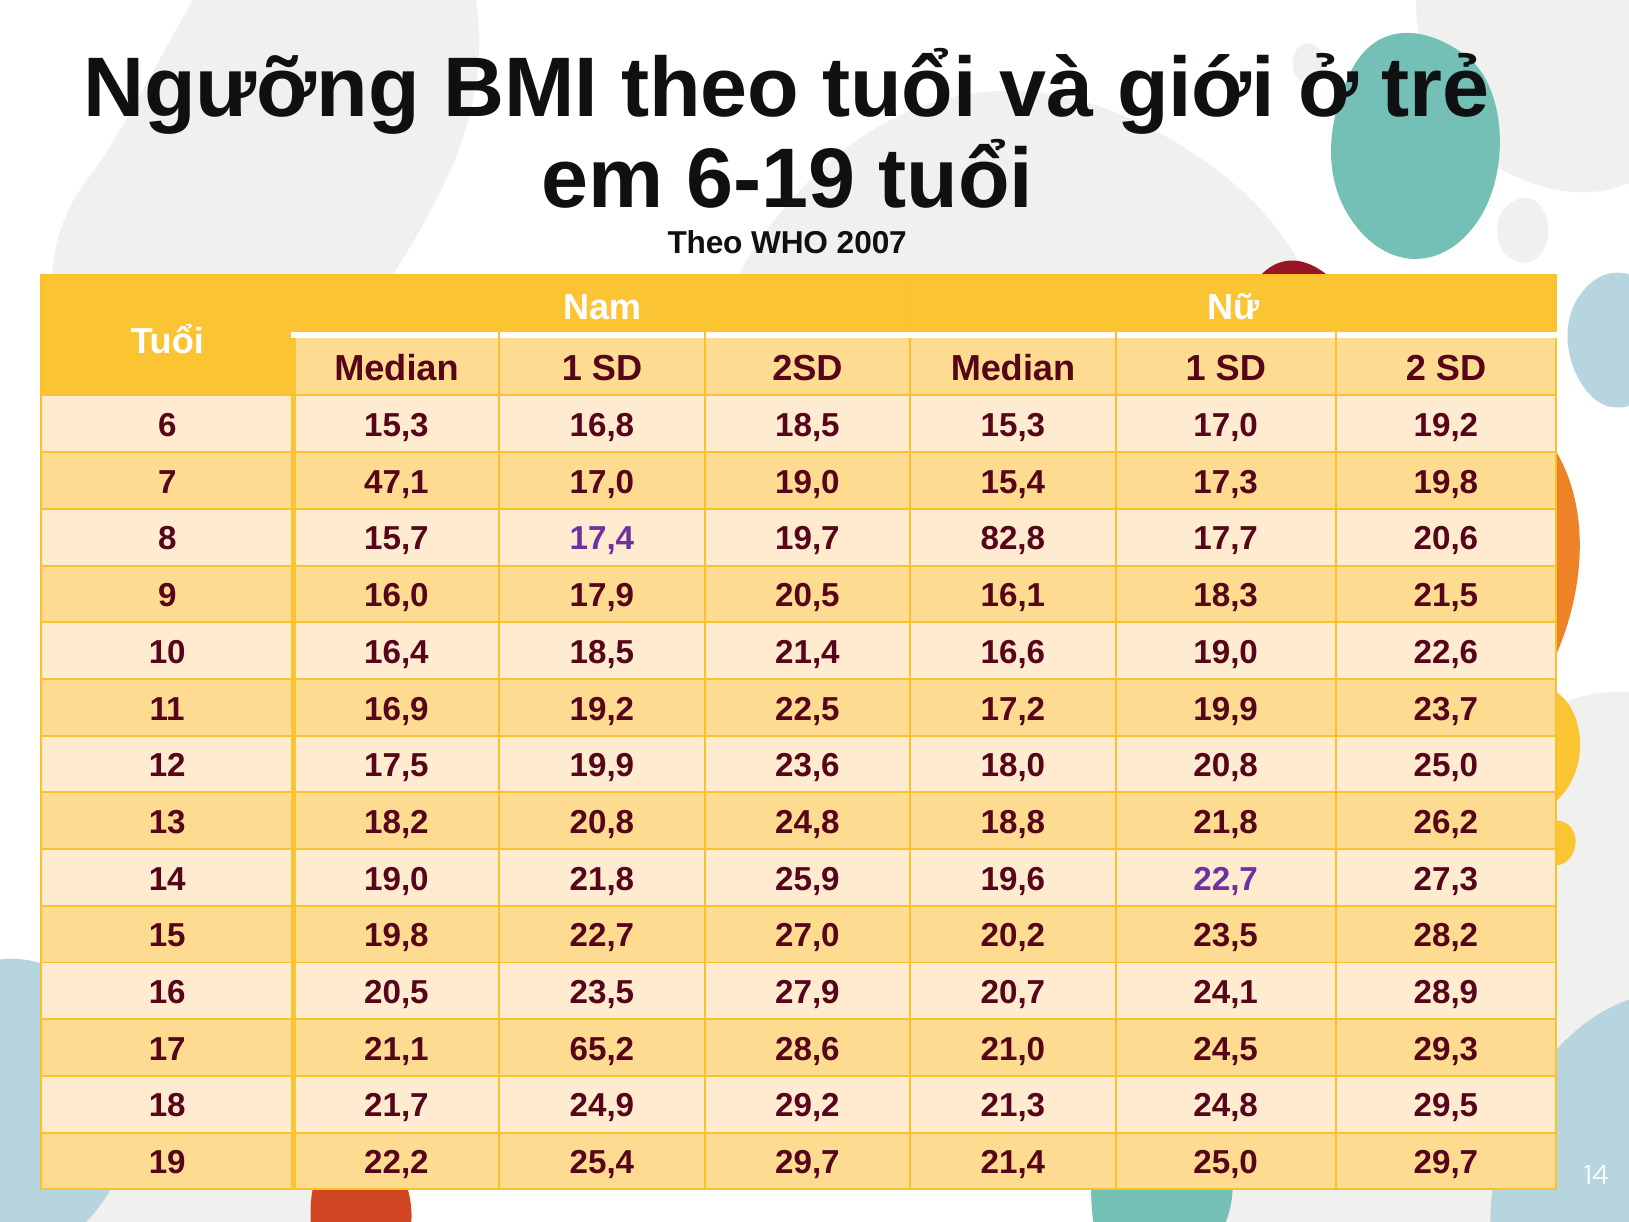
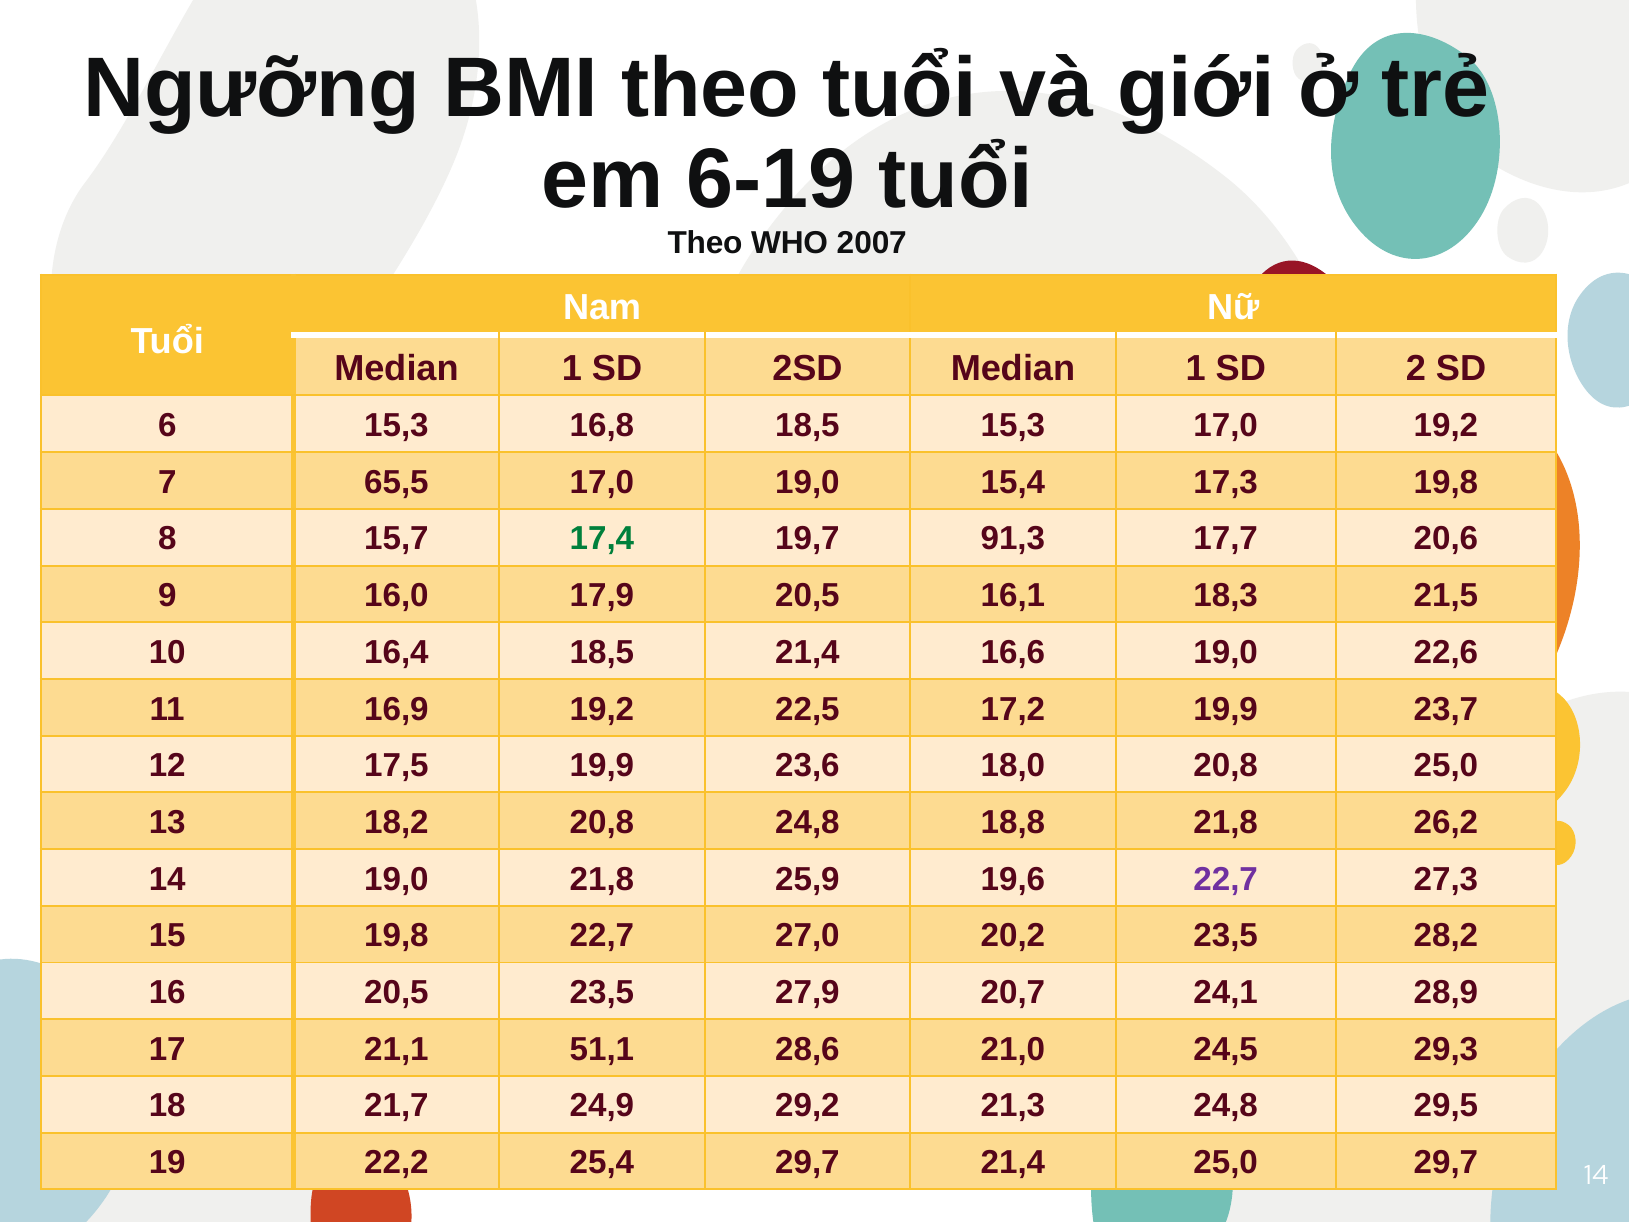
47,1: 47,1 -> 65,5 (396, 482)
17,4 colour: purple -> green (602, 539)
82,8: 82,8 -> 91,3 (1013, 539)
65,2: 65,2 -> 51,1 (602, 1049)
